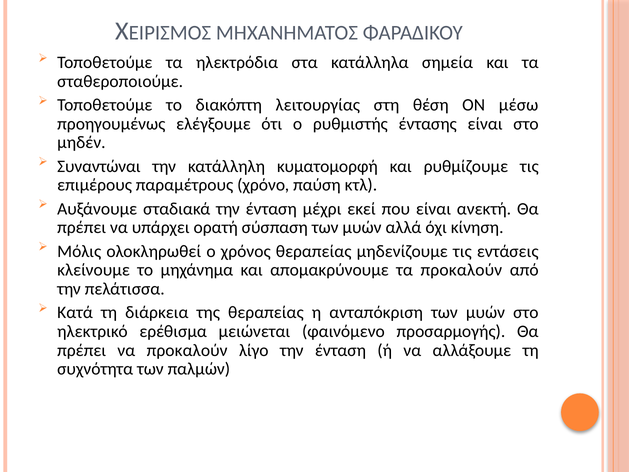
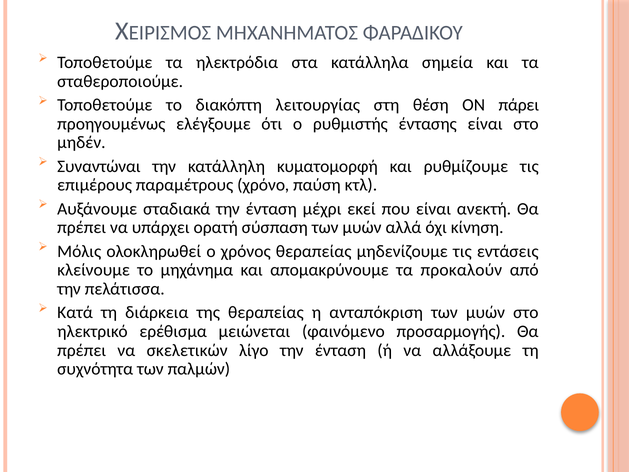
μέσω: μέσω -> πάρει (519, 105)
να προκαλούν: προκαλούν -> σκελετικών (187, 350)
